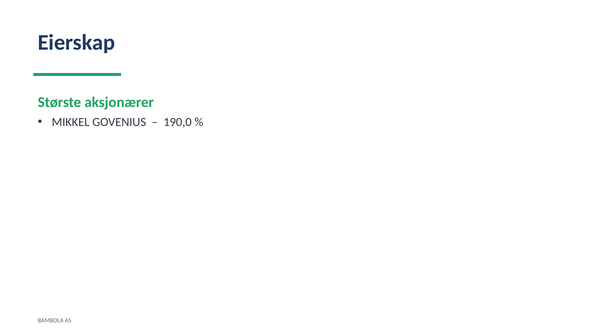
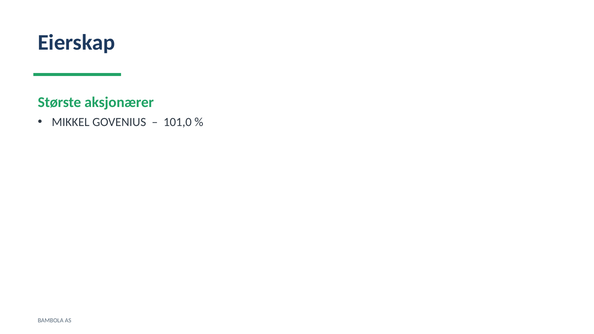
190,0: 190,0 -> 101,0 (178, 122)
